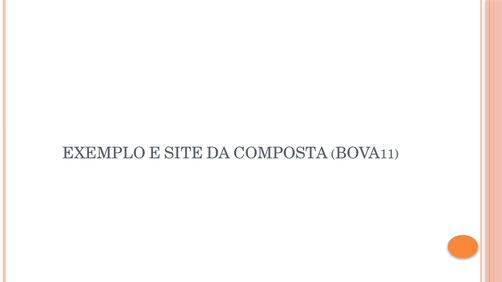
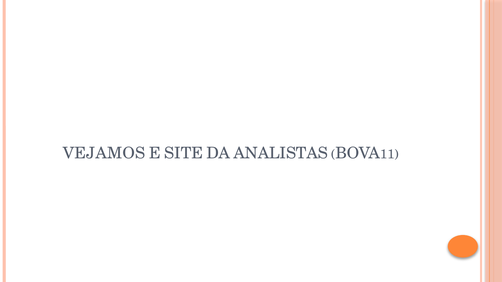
EXEMPLO: EXEMPLO -> VEJAMOS (104, 154)
COMPOSTA: COMPOSTA -> ANALISTAS (281, 154)
